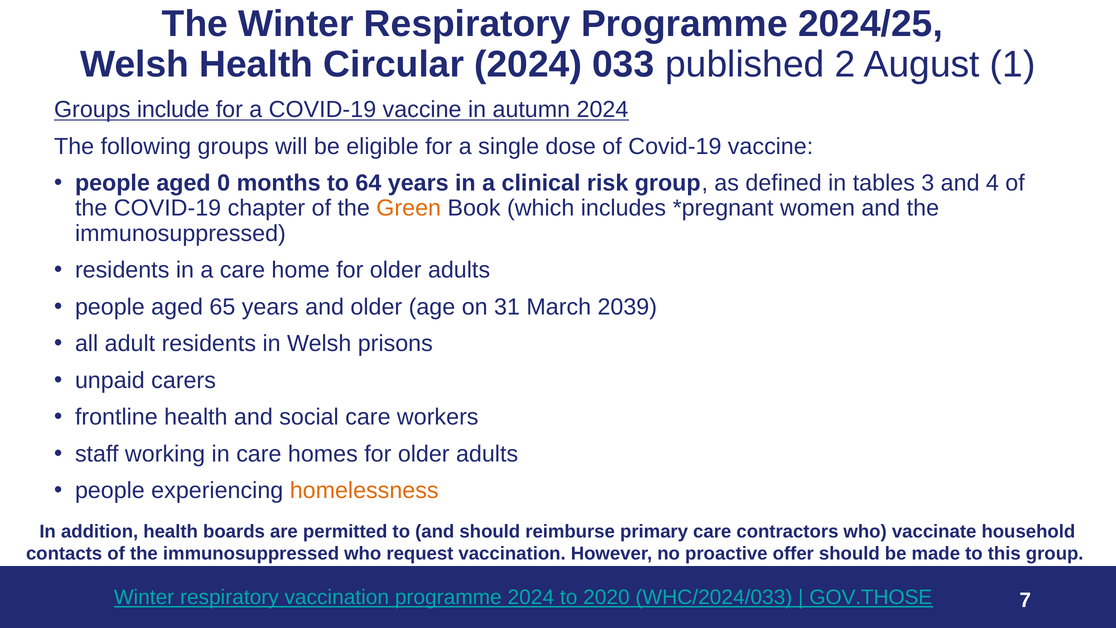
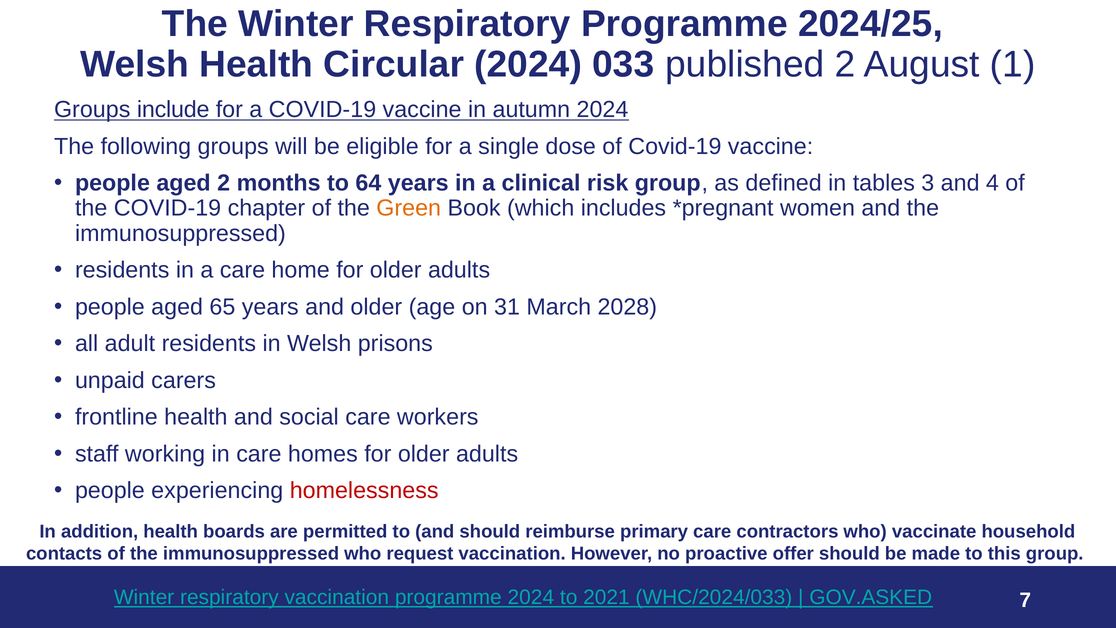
aged 0: 0 -> 2 (224, 183)
2039: 2039 -> 2028 (627, 307)
homelessness colour: orange -> red (364, 490)
2020: 2020 -> 2021 (606, 597)
GOV.THOSE: GOV.THOSE -> GOV.ASKED (871, 597)
